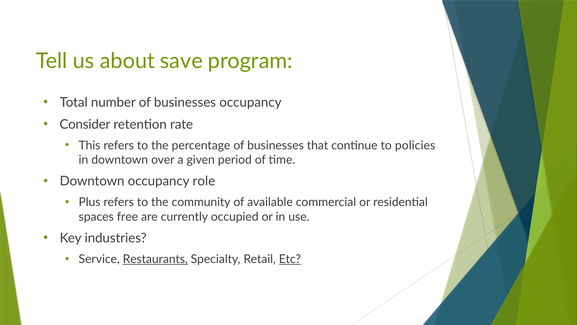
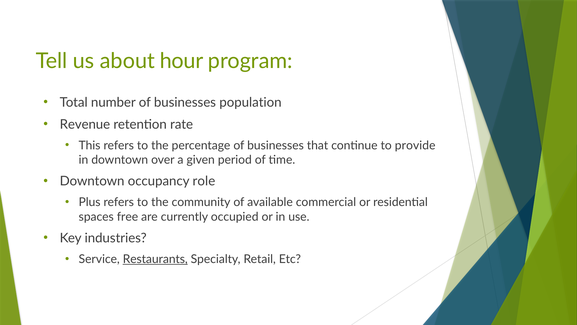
save: save -> hour (181, 61)
businesses occupancy: occupancy -> population (250, 102)
Consider: Consider -> Revenue (85, 124)
policies: policies -> provide (415, 145)
Etc underline: present -> none (290, 259)
